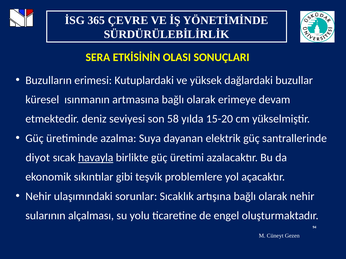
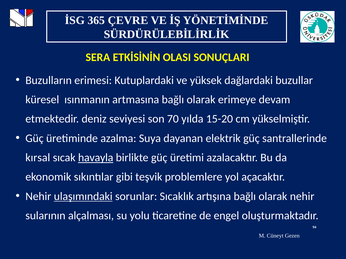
58: 58 -> 70 (173, 119)
diyot: diyot -> kırsal (38, 158)
ulaşımındaki underline: none -> present (83, 197)
